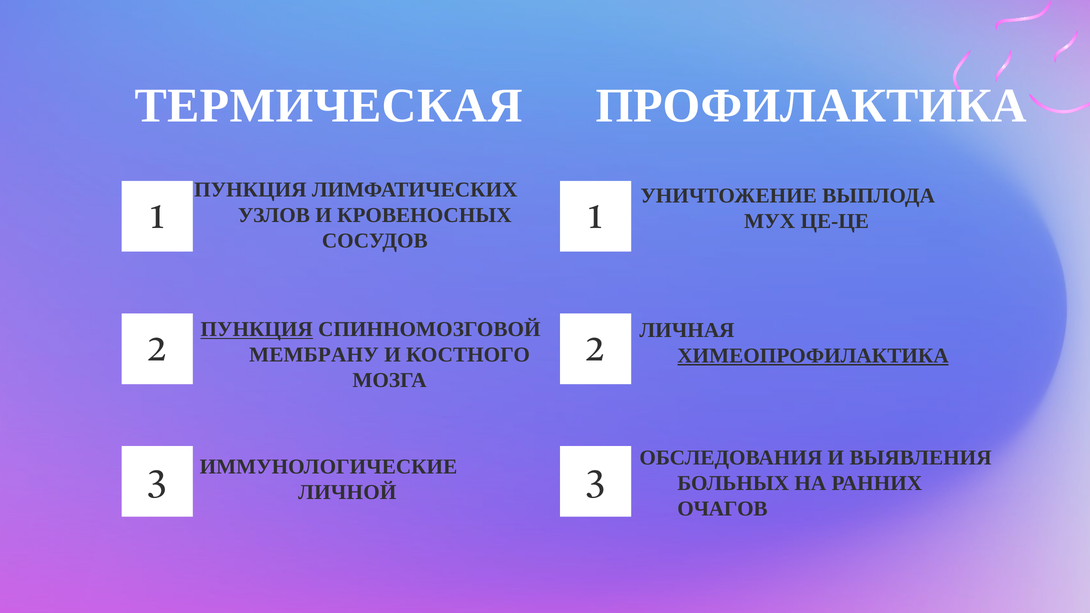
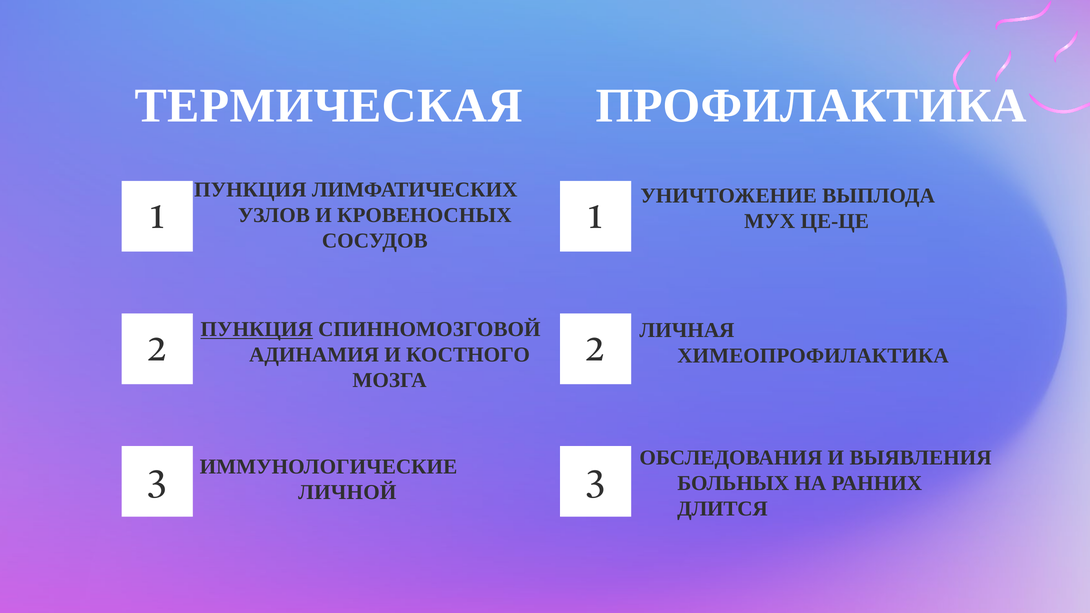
МЕМБРАНУ: МЕМБРАНУ -> АДИНАМИЯ (314, 355)
ХИМЕОПРОФИЛАКТИКА underline: present -> none (813, 356)
ОЧАГОВ: ОЧАГОВ -> ДЛИТСЯ (722, 509)
